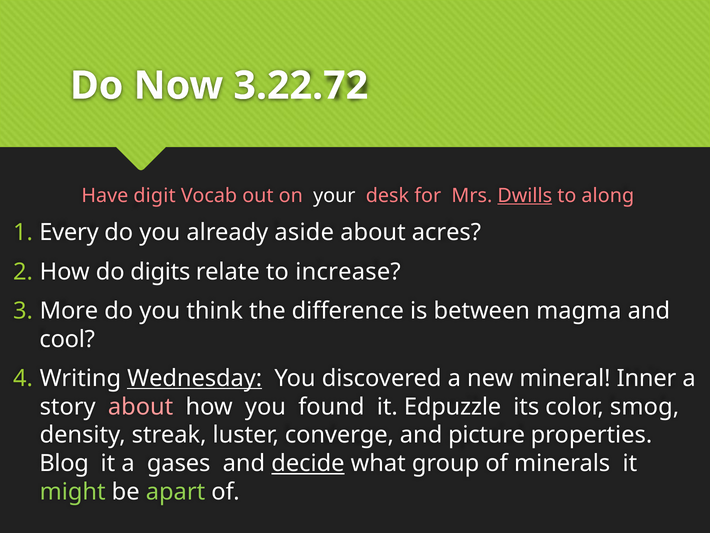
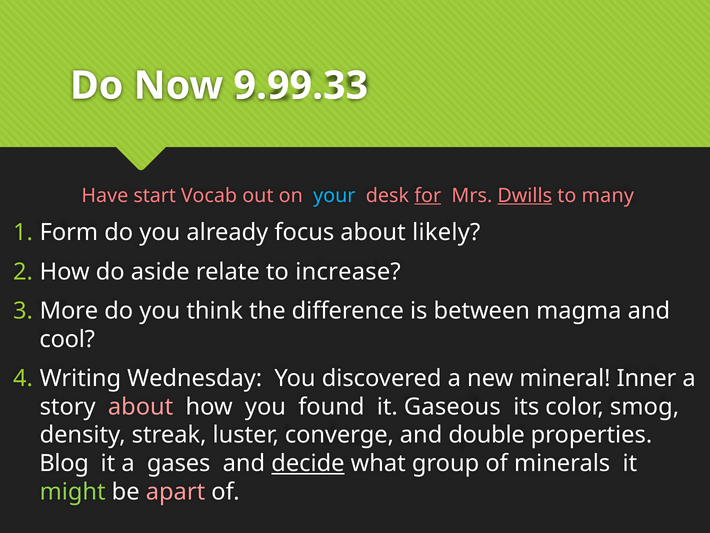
3.22.72: 3.22.72 -> 9.99.33 (301, 86)
digit: digit -> start (155, 195)
your colour: white -> light blue (334, 195)
for underline: none -> present (428, 195)
along: along -> many (608, 195)
Every: Every -> Form (69, 232)
aside: aside -> focus (304, 232)
acres: acres -> likely (446, 232)
digits: digits -> aside (160, 271)
Wednesday underline: present -> none (195, 378)
Edpuzzle: Edpuzzle -> Gaseous (452, 406)
picture: picture -> double (487, 435)
apart colour: light green -> pink (176, 492)
